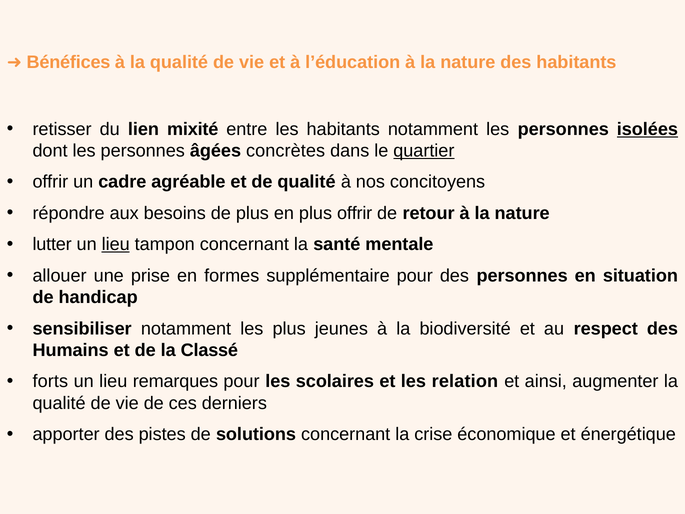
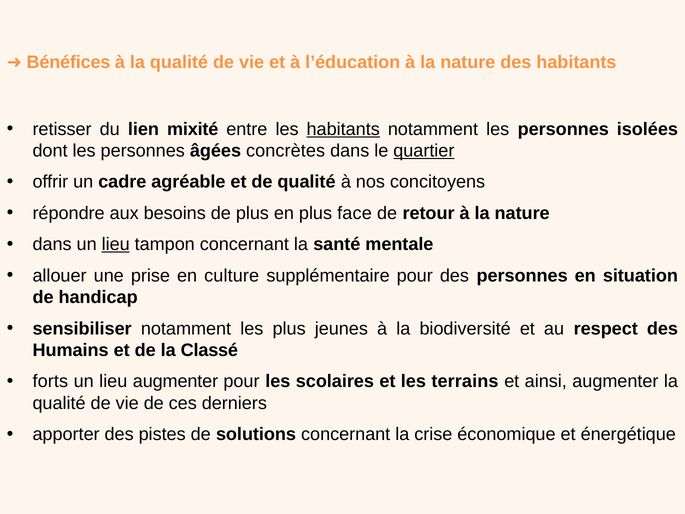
habitants underline: none -> present (343, 129)
isolées underline: present -> none (647, 129)
plus offrir: offrir -> face (354, 213)
lutter: lutter -> dans (52, 244)
formes: formes -> culture (232, 276)
lieu remarques: remarques -> augmenter (175, 381)
relation: relation -> terrains (465, 381)
